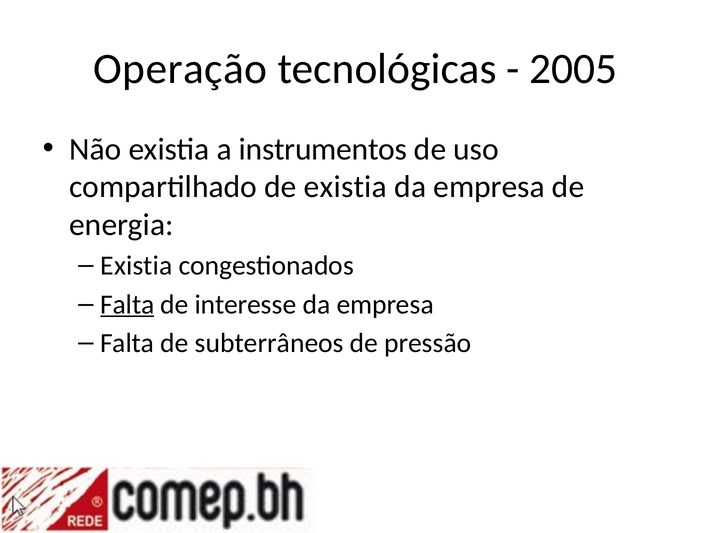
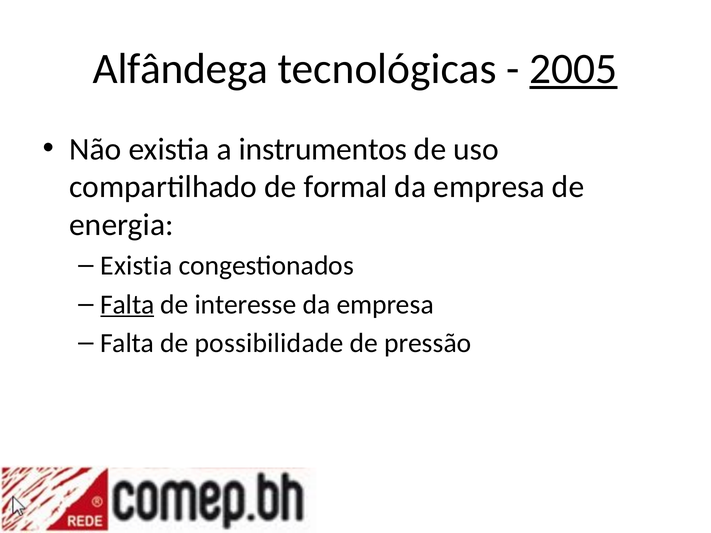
Operação: Operação -> Alfândega (181, 69)
2005 underline: none -> present (573, 69)
de existia: existia -> formal (346, 187)
subterrâneos: subterrâneos -> possibilidade (269, 343)
